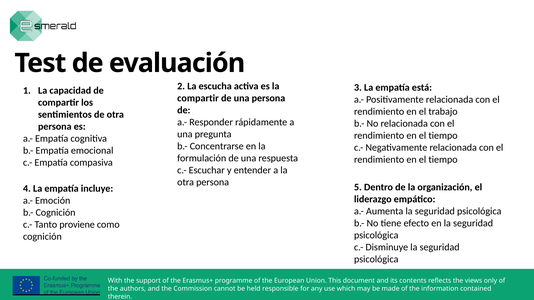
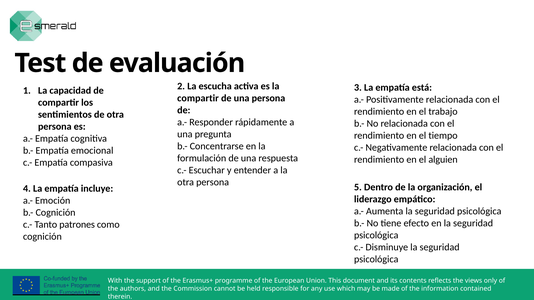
tiempo: tiempo -> alguien (443, 160)
proviene: proviene -> patrones (77, 225)
